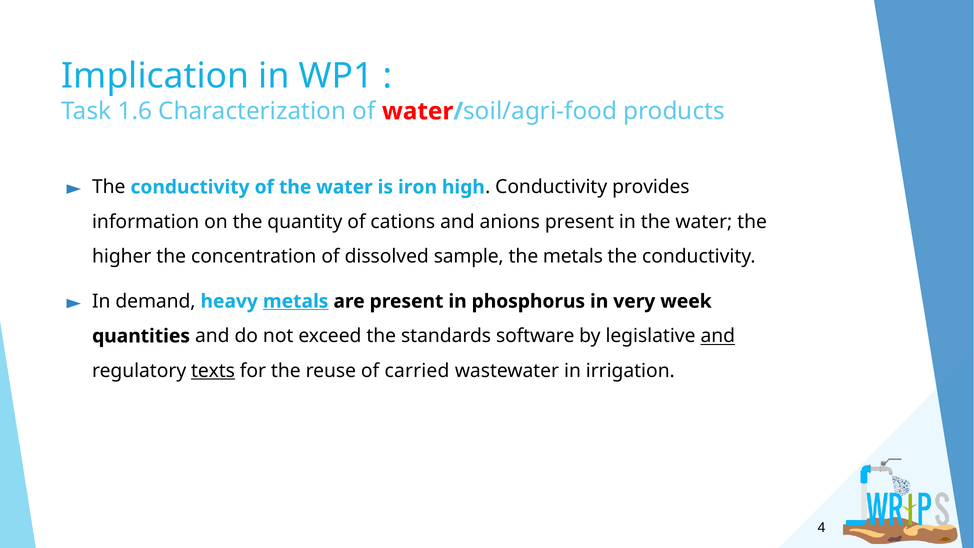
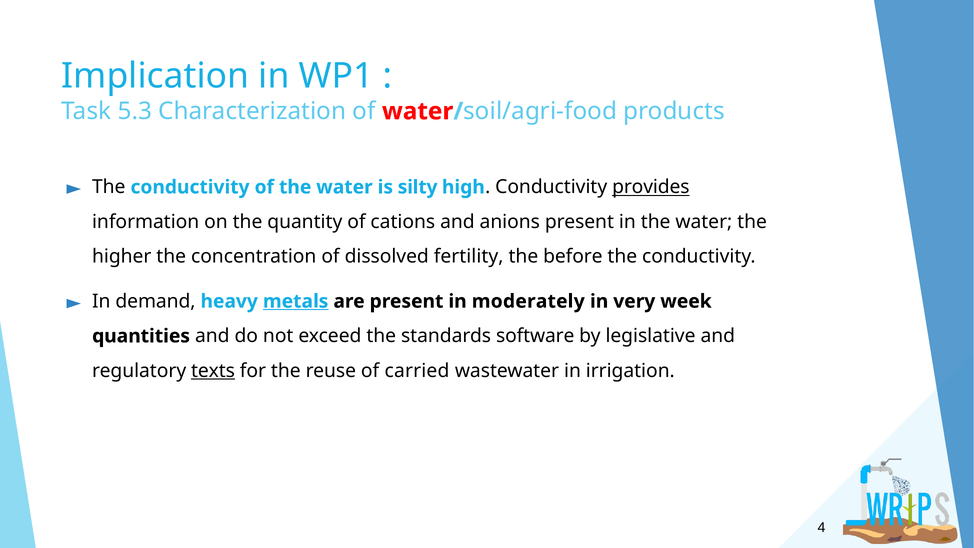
1.6: 1.6 -> 5.3 (135, 111)
iron: iron -> silty (418, 187)
provides underline: none -> present (651, 187)
sample: sample -> fertility (469, 256)
the metals: metals -> before (573, 256)
phosphorus: phosphorus -> moderately (528, 301)
and underline: present -> none (718, 336)
